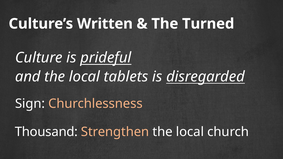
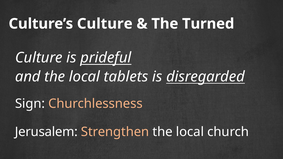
Culture’s Written: Written -> Culture (105, 24)
Thousand: Thousand -> Jerusalem (46, 132)
